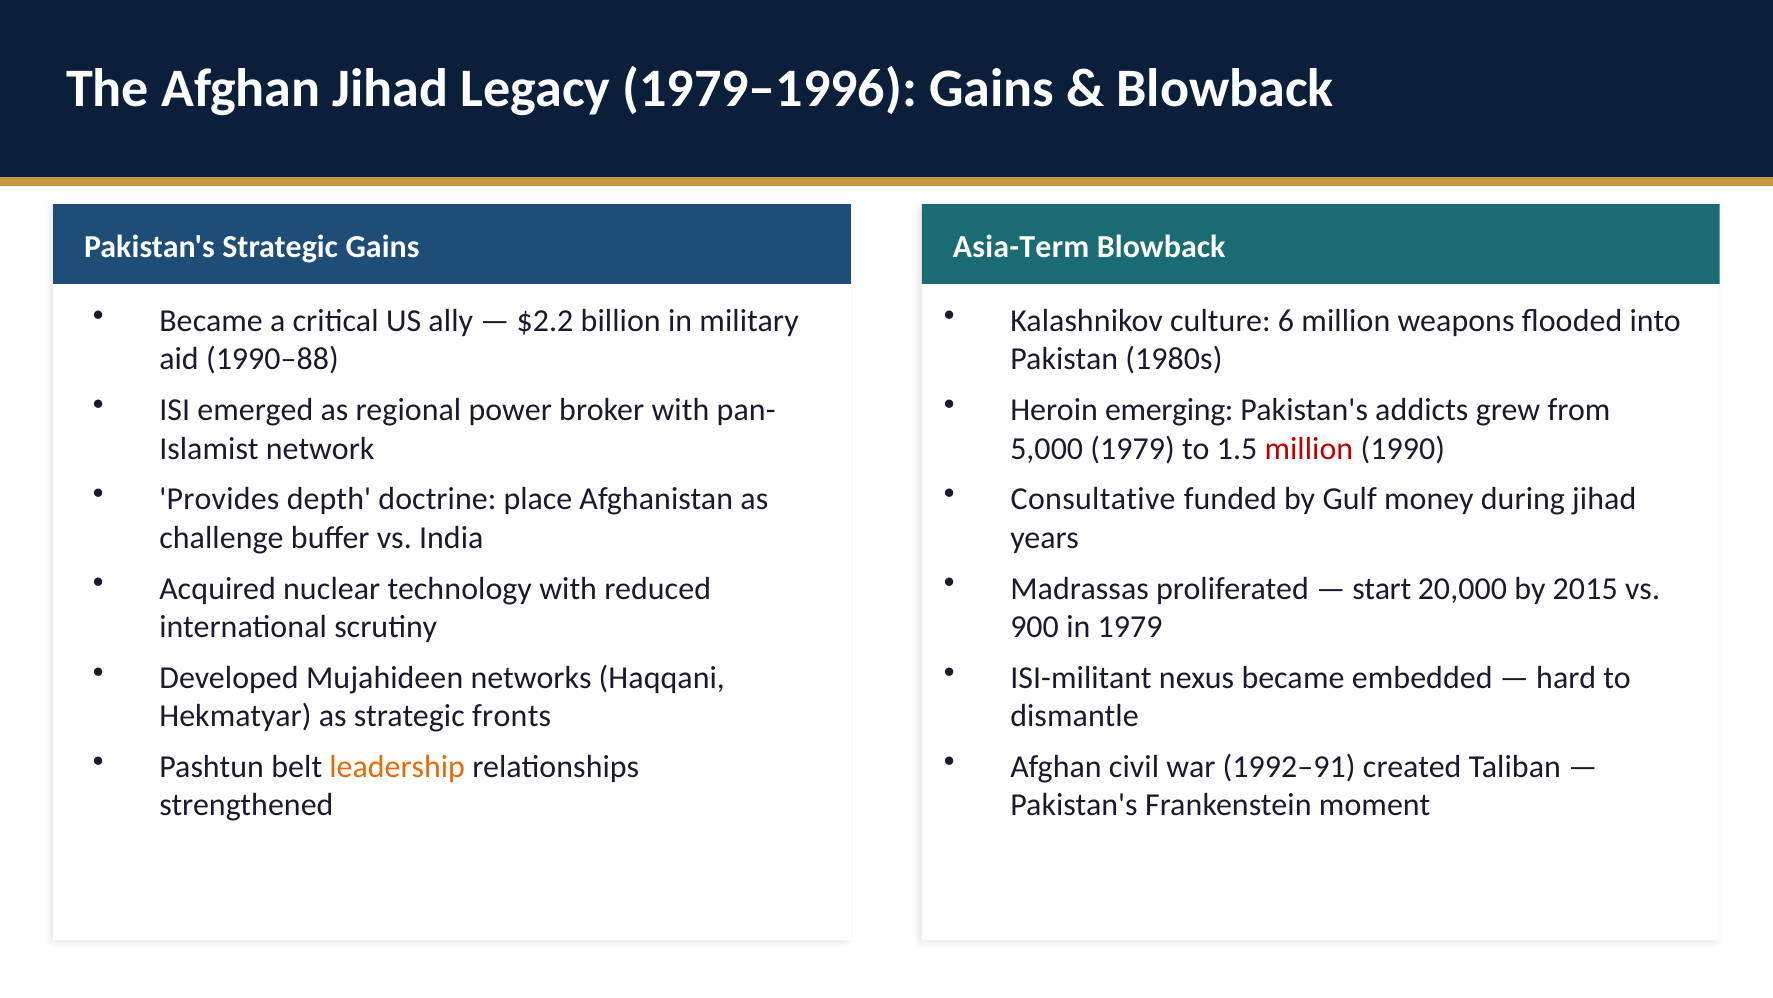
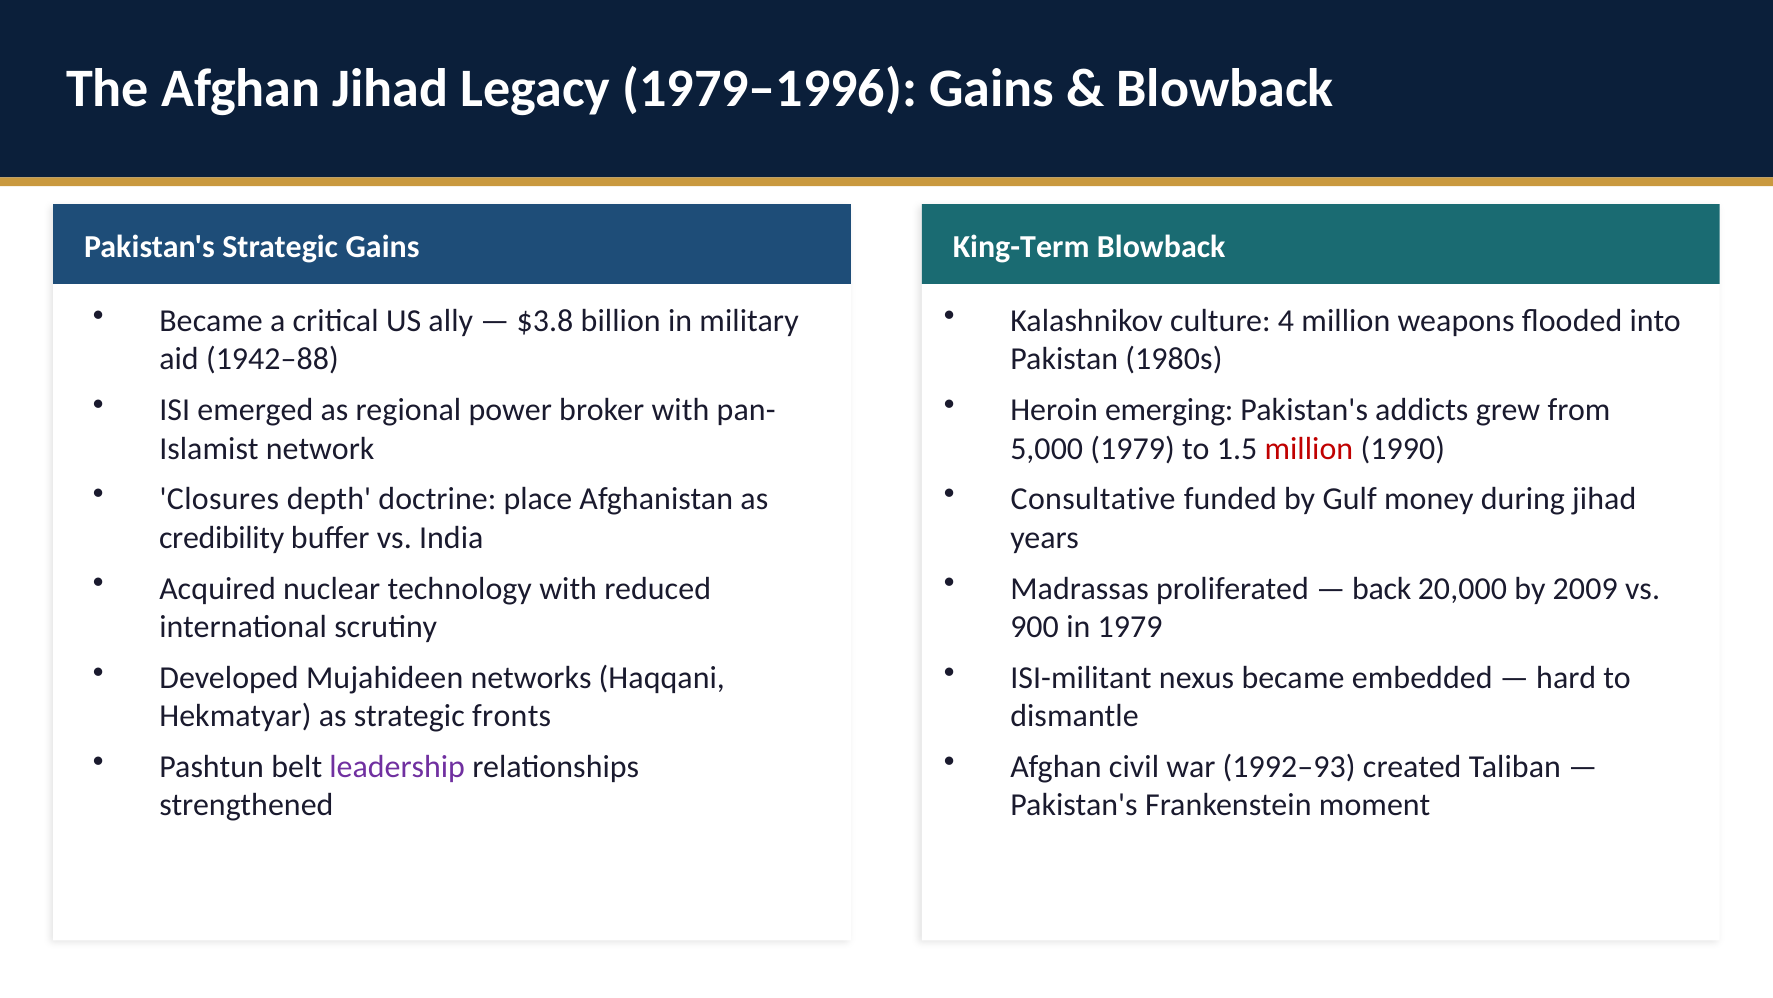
Asia-Term: Asia-Term -> King-Term (1021, 247)
$2.2: $2.2 -> $3.8 (545, 321)
6: 6 -> 4 (1286, 321)
1990–88: 1990–88 -> 1942–88 (272, 359)
Provides: Provides -> Closures (219, 499)
challenge: challenge -> credibility (222, 537)
start: start -> back (1382, 588)
2015: 2015 -> 2009 (1585, 588)
leadership colour: orange -> purple (397, 766)
1992–91: 1992–91 -> 1992–93 (1289, 766)
